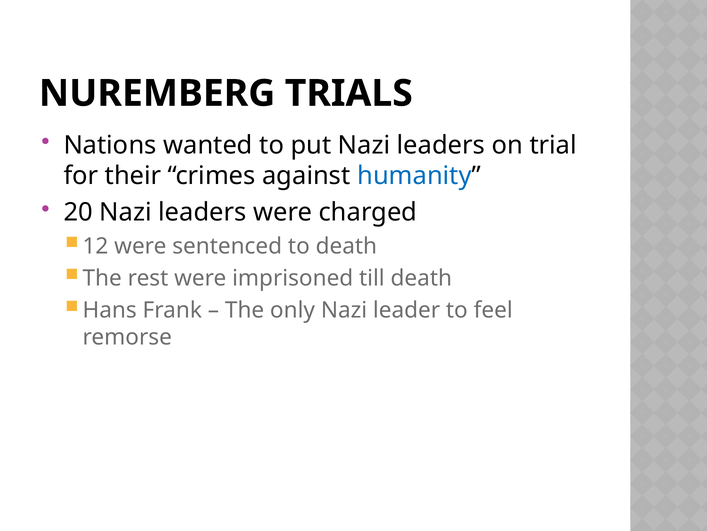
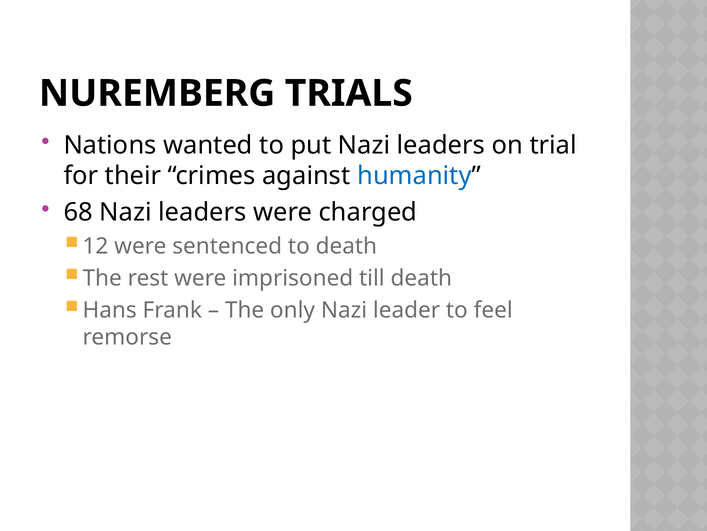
20: 20 -> 68 (78, 212)
